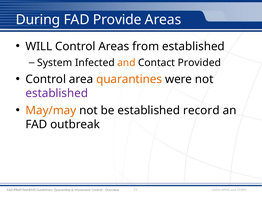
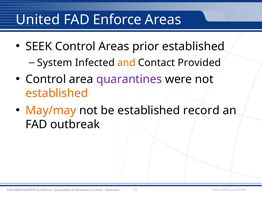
During: During -> United (38, 20)
Provide: Provide -> Enforce (117, 20)
WILL: WILL -> SEEK (39, 46)
from: from -> prior (146, 46)
quarantines colour: orange -> purple (129, 79)
established colour: purple -> orange (57, 93)
